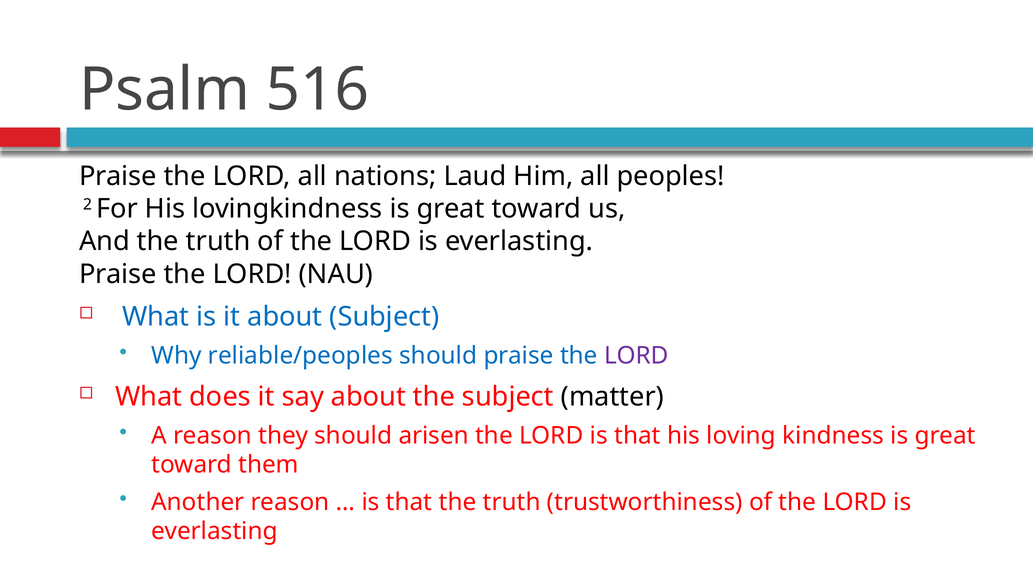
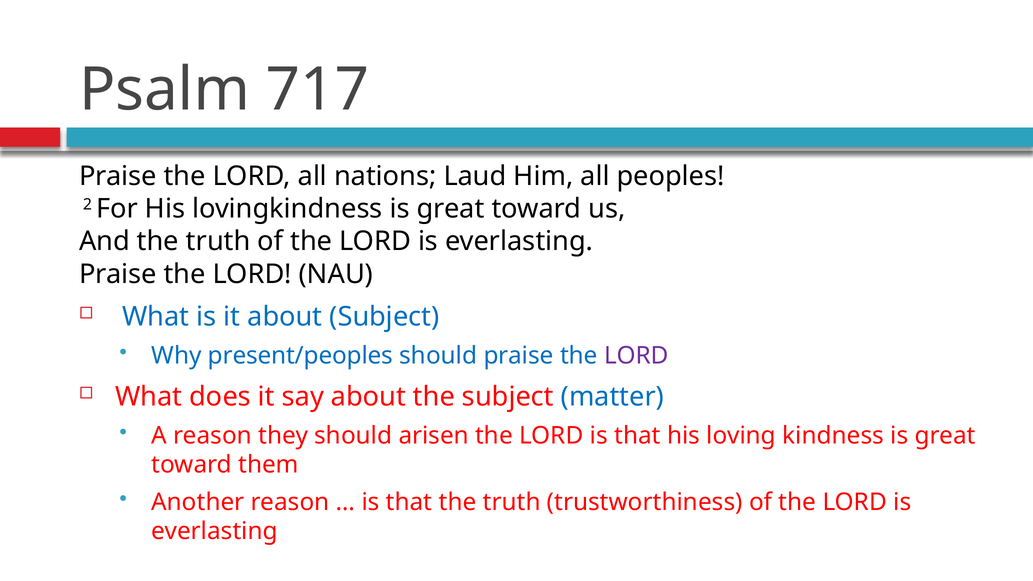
516: 516 -> 717 (317, 90)
reliable/peoples: reliable/peoples -> present/peoples (300, 356)
matter colour: black -> blue (612, 397)
